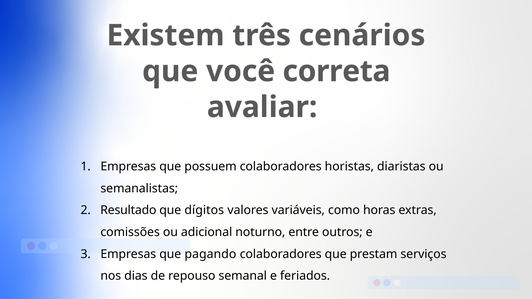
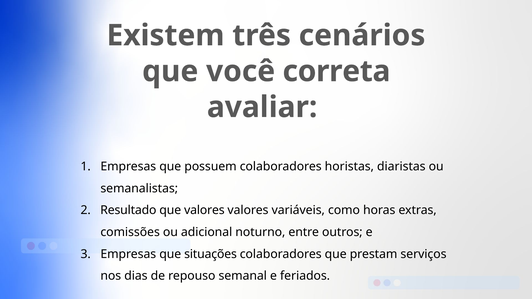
que dígitos: dígitos -> valores (204, 210)
pagando: pagando -> situações (211, 254)
